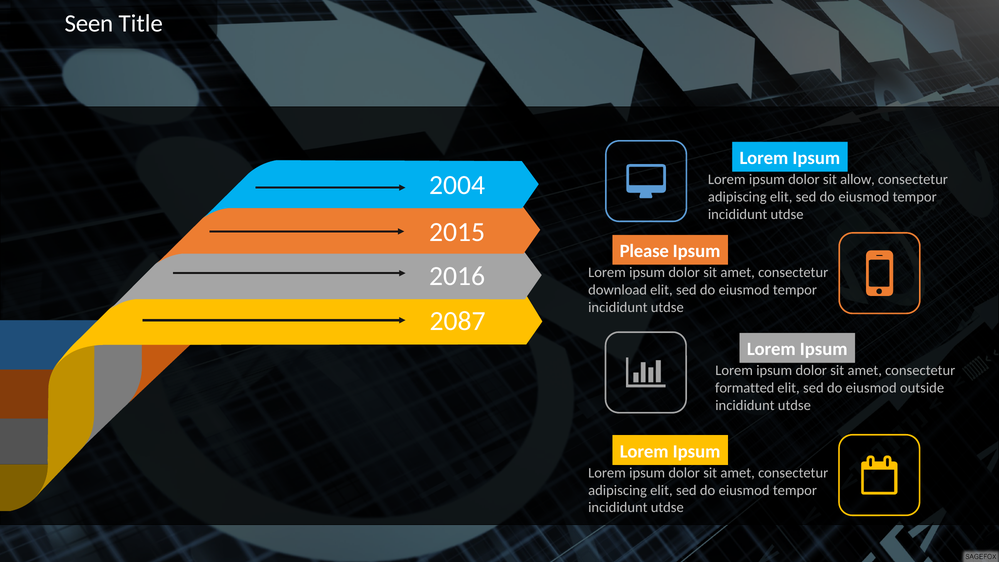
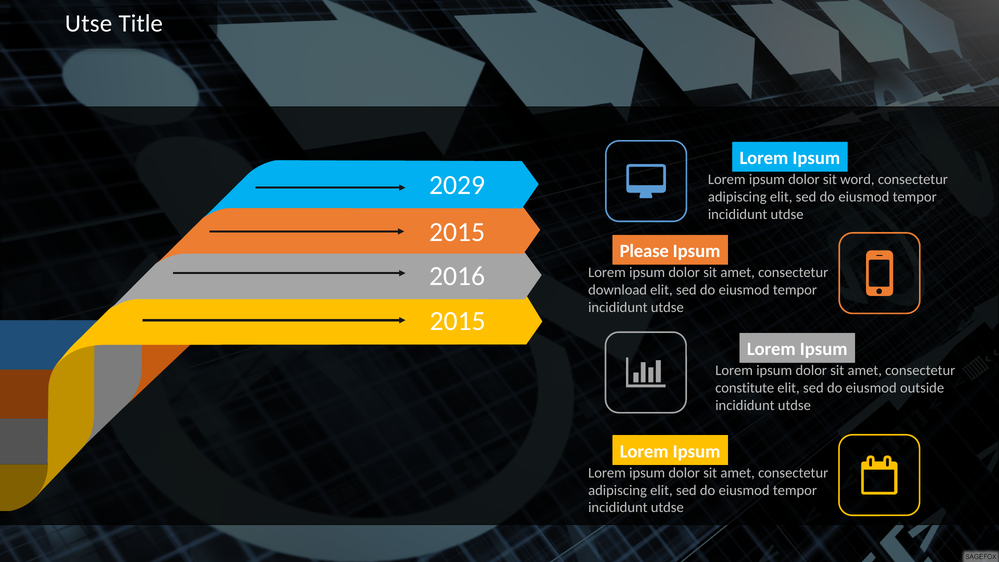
Seen: Seen -> Utse (89, 24)
allow: allow -> word (857, 179)
2004: 2004 -> 2029 (457, 185)
2087: 2087 -> 2015 (458, 321)
formatted: formatted -> constitute (745, 388)
